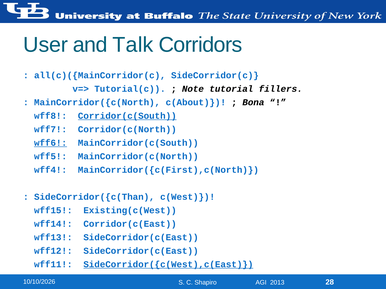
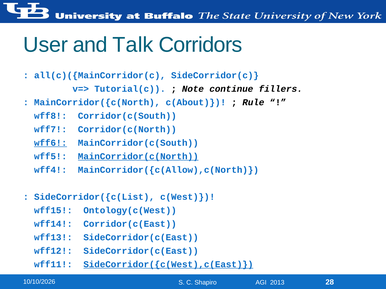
tutorial: tutorial -> continue (231, 89)
Bona: Bona -> Rule (253, 103)
Corridor(c(South underline: present -> none (127, 116)
MainCorridor(c(North underline: none -> present (138, 157)
MainCorridor({c(First),c(North: MainCorridor({c(First),c(North -> MainCorridor({c(Allow),c(North (168, 170)
SideCorridor({c(Than: SideCorridor({c(Than -> SideCorridor({c(List (94, 197)
Existing(c(West: Existing(c(West -> Ontology(c(West (130, 211)
